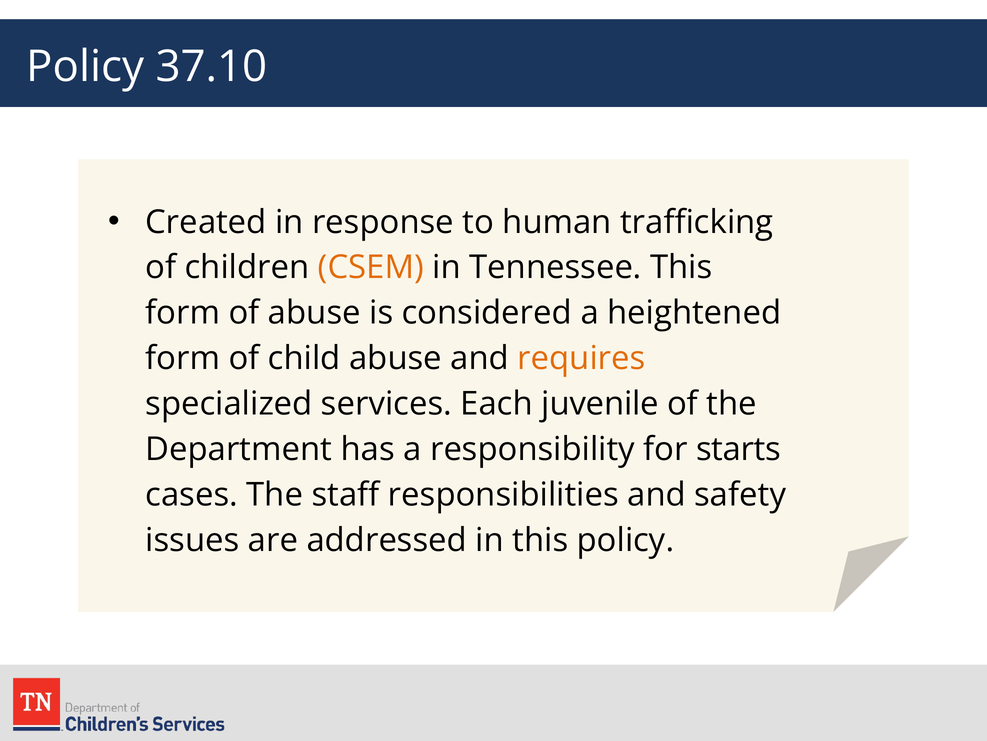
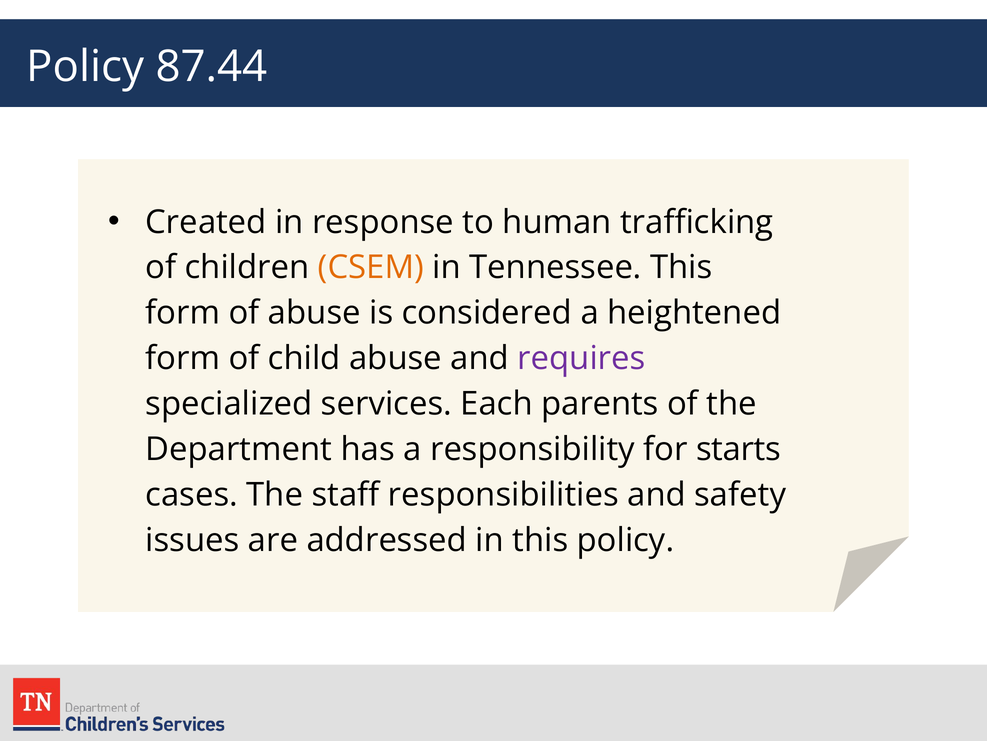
37.10: 37.10 -> 87.44 (212, 67)
requires colour: orange -> purple (581, 358)
juvenile: juvenile -> parents (600, 403)
